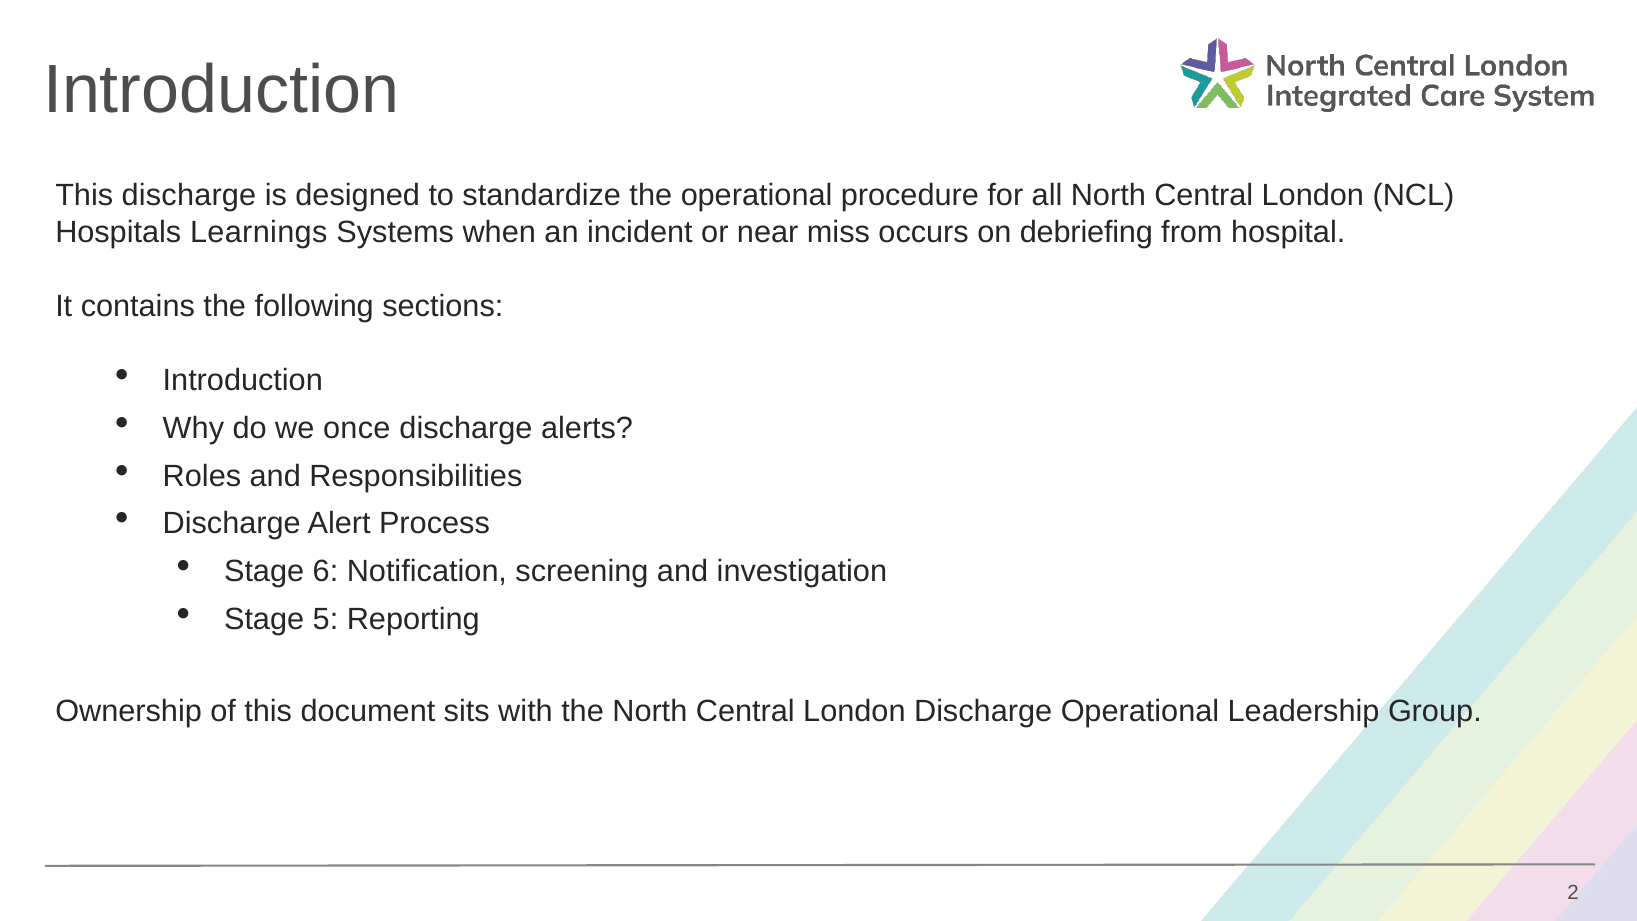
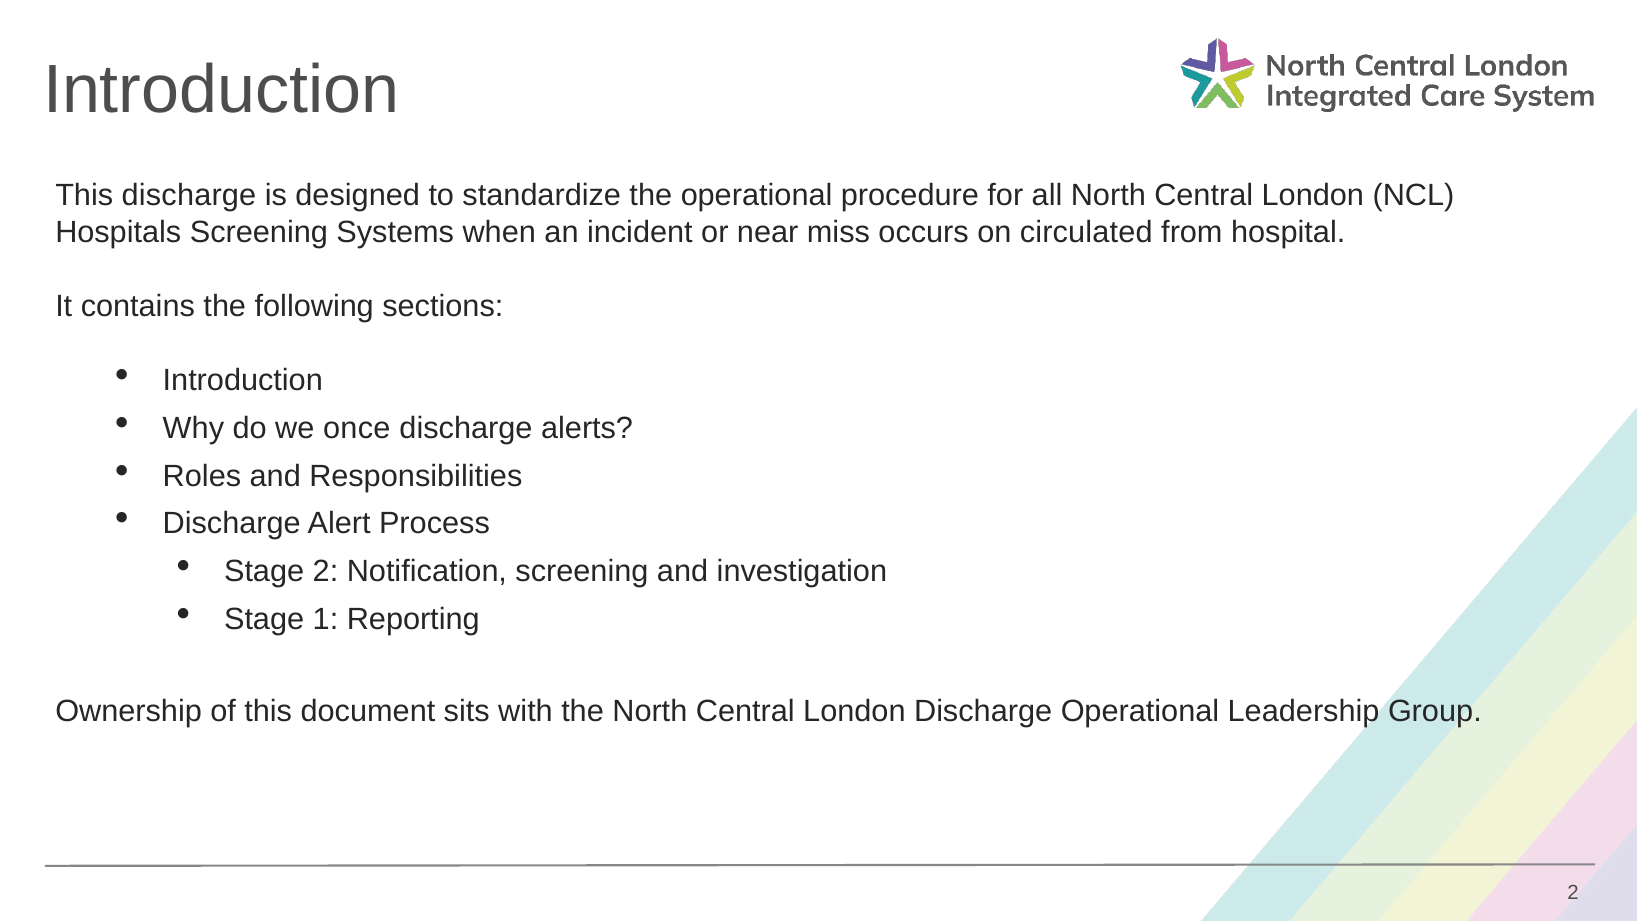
Hospitals Learnings: Learnings -> Screening (259, 232)
debriefing: debriefing -> circulated (1086, 232)
Stage 6: 6 -> 2 (326, 571)
5: 5 -> 1 (326, 619)
